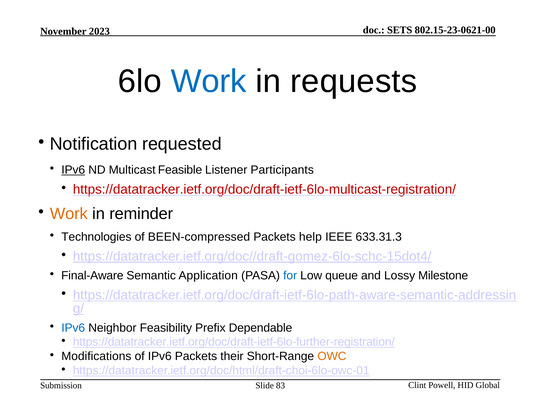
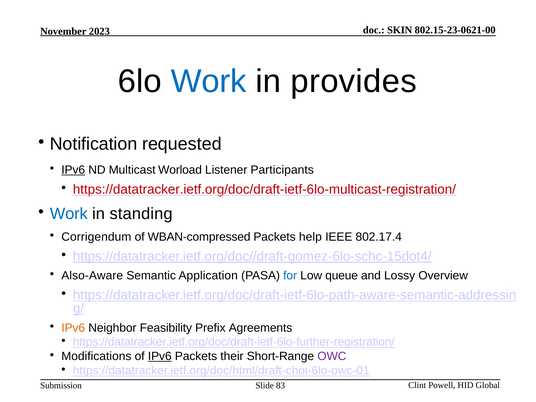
SETS: SETS -> SKIN (400, 30)
requests: requests -> provides (354, 81)
Feasible: Feasible -> Worload (180, 170)
Work colour: orange -> blue (69, 214)
reminder: reminder -> standing (141, 214)
Technologies: Technologies -> Corrigendum (96, 237)
BEEN-compressed: BEEN-compressed -> WBAN-compressed (199, 237)
633.31.3: 633.31.3 -> 802.17.4 (379, 237)
Final-Aware: Final-Aware -> Also-Aware (92, 276)
Milestone: Milestone -> Overview (443, 276)
IPv6 colour: blue -> orange (73, 328)
Dependable: Dependable -> Agreements (260, 328)
IPv6 underline: none -> present (160, 356)
OWC colour: orange -> purple (332, 356)
